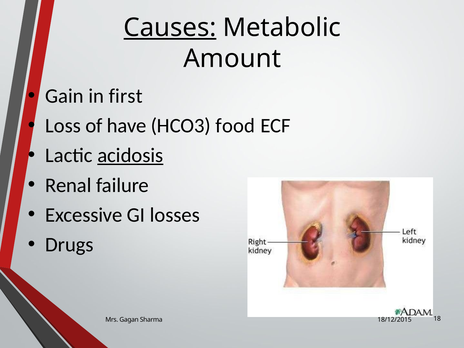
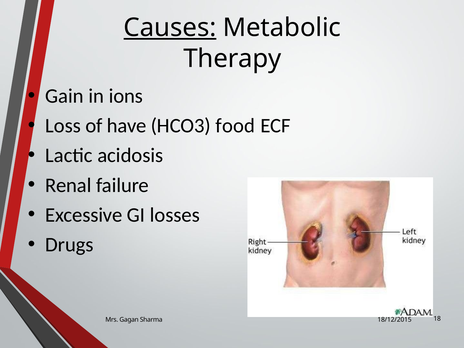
Amount: Amount -> Therapy (232, 59)
first: first -> ions (126, 96)
acidosis underline: present -> none (130, 155)
